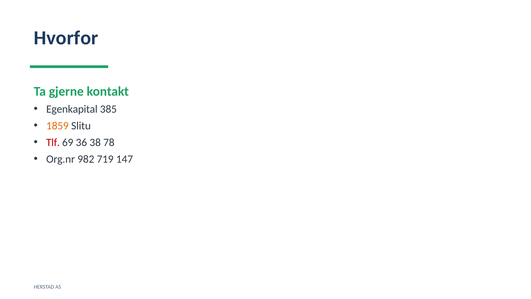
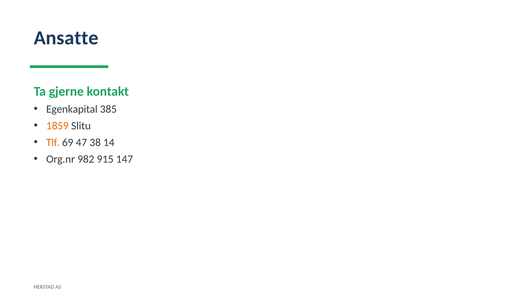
Hvorfor: Hvorfor -> Ansatte (66, 38)
Tlf colour: red -> orange (53, 142)
36: 36 -> 47 (81, 142)
78: 78 -> 14 (109, 142)
719: 719 -> 915 (105, 159)
